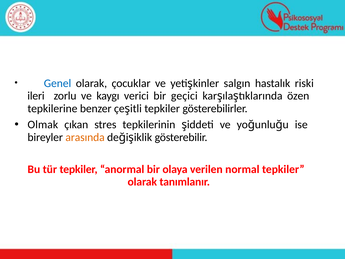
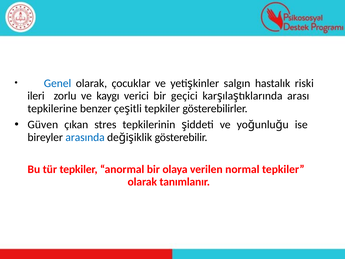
özen: özen -> arası (298, 96)
Olmak: Olmak -> Güven (43, 125)
arasında colour: orange -> blue (85, 137)
